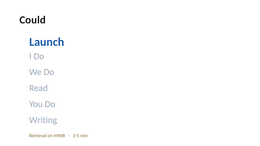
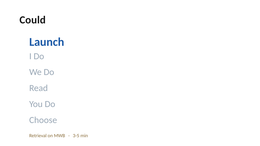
Writing: Writing -> Choose (43, 120)
